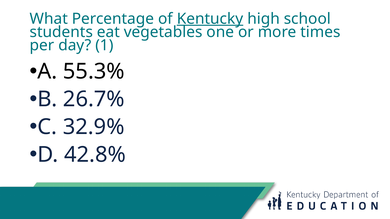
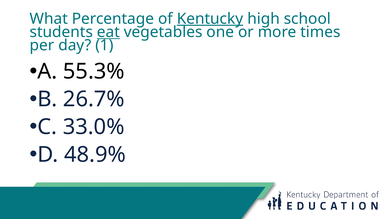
eat underline: none -> present (108, 32)
32.9%: 32.9% -> 33.0% (94, 127)
42.8%: 42.8% -> 48.9% (95, 155)
